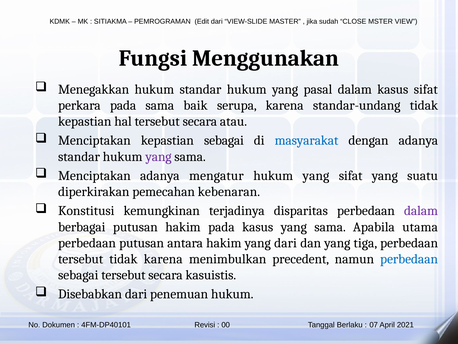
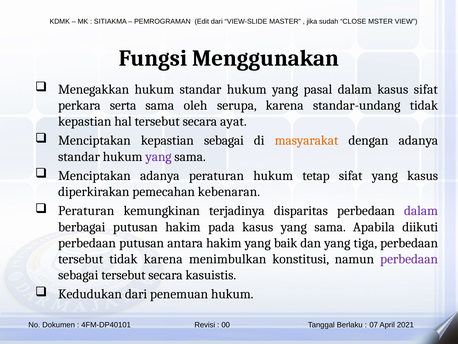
perkara pada: pada -> serta (123, 105)
baik: baik -> oleh (196, 105)
atau: atau -> ayat (233, 121)
masyarakat colour: blue -> orange (307, 140)
adanya mengatur: mengatur -> peraturan (216, 175)
yang: yang -> tetap (316, 175)
yang suatu: suatu -> kasus (423, 175)
Konstitusi: Konstitusi -> Peraturan (86, 211)
utama: utama -> diikuti (420, 227)
yang dari: dari -> baik (286, 243)
precedent: precedent -> konstitusi (301, 259)
perbedaan colour: blue -> purple (409, 259)
Disebabkan: Disebabkan -> Kedudukan (90, 294)
